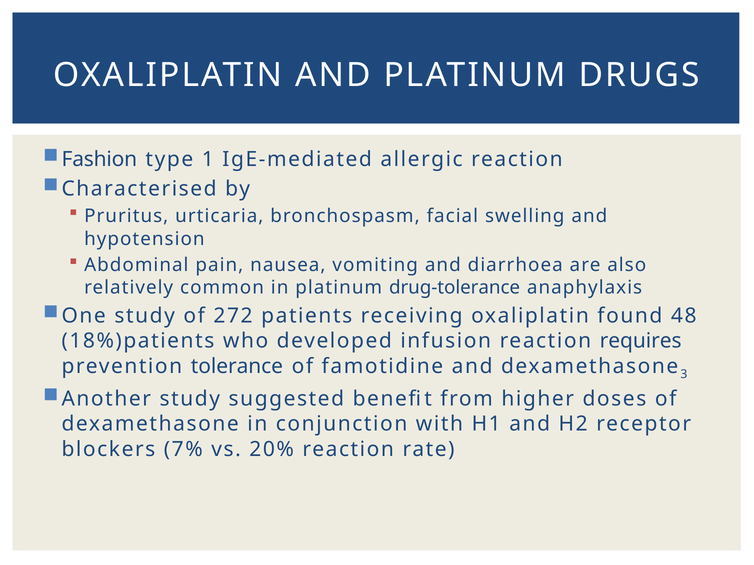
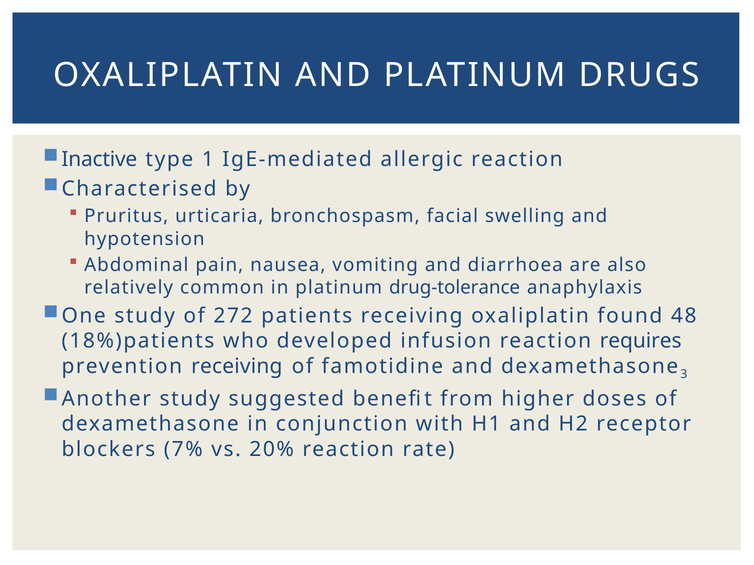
Fashion: Fashion -> Inactive (99, 160)
prevention tolerance: tolerance -> receiving (237, 367)
